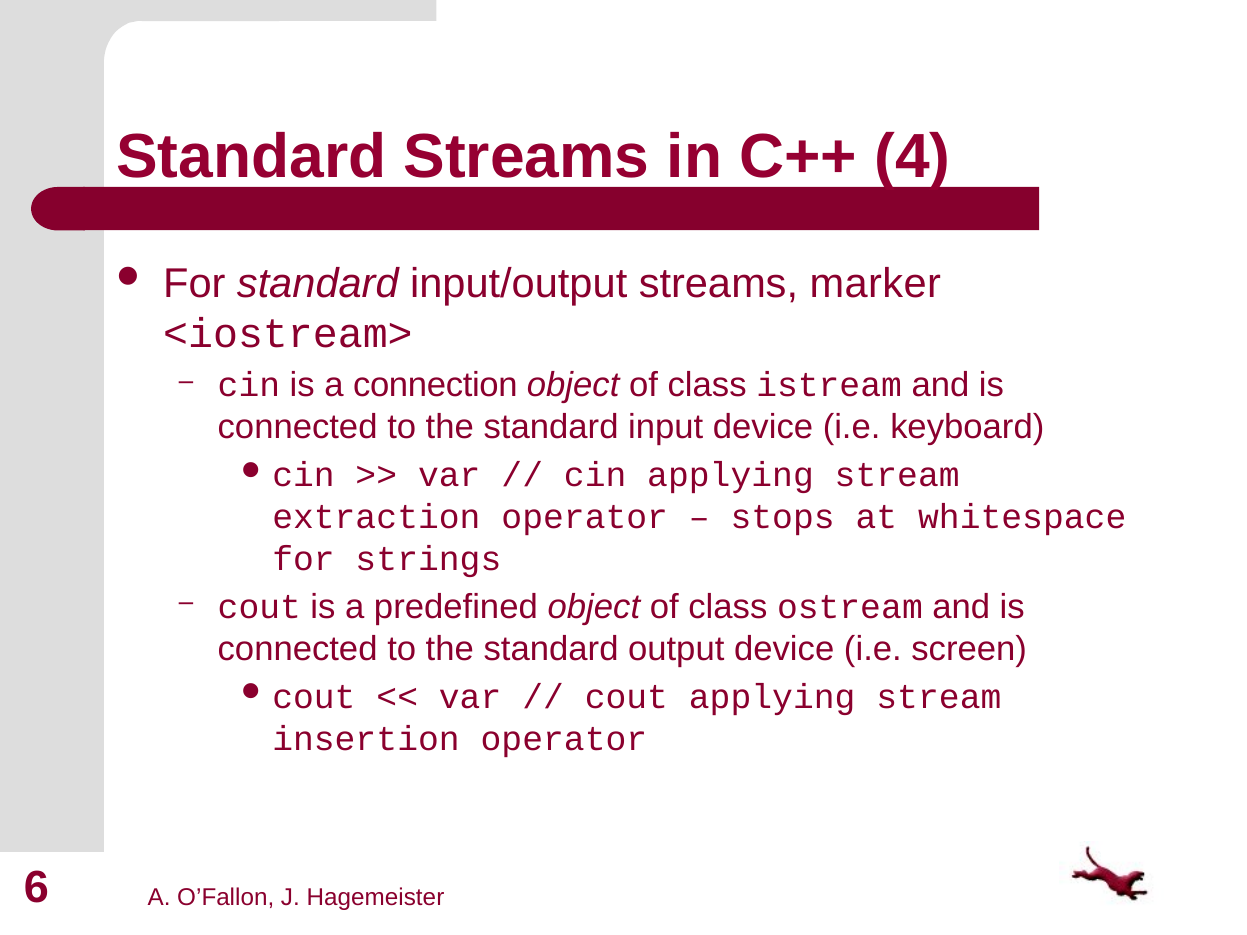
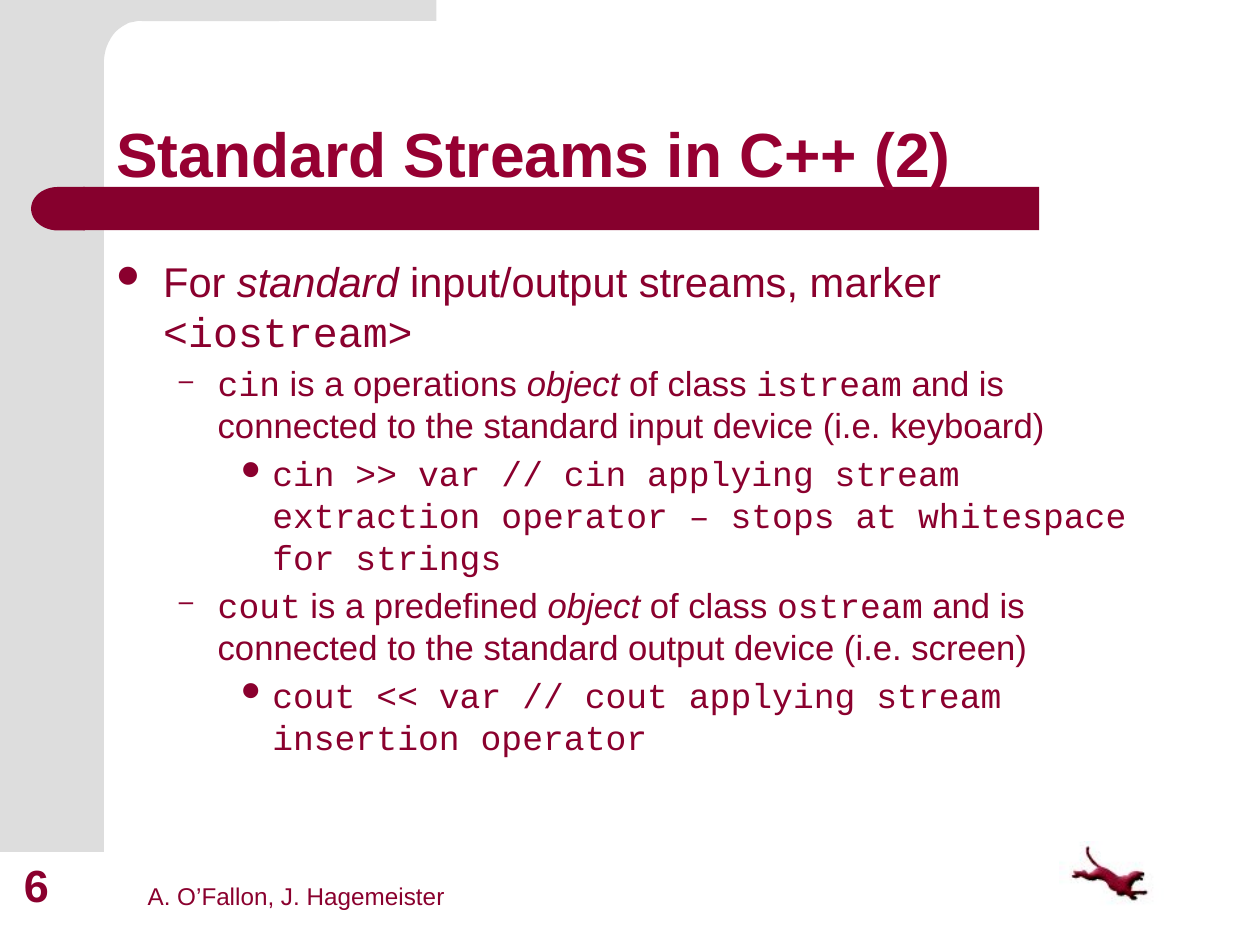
4: 4 -> 2 (913, 157)
connection: connection -> operations (435, 386)
